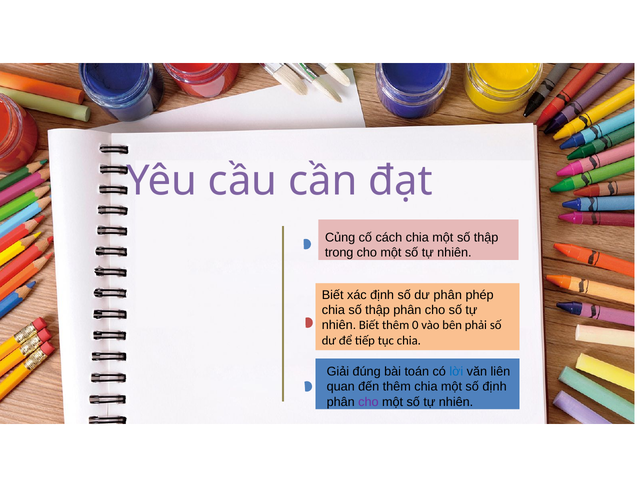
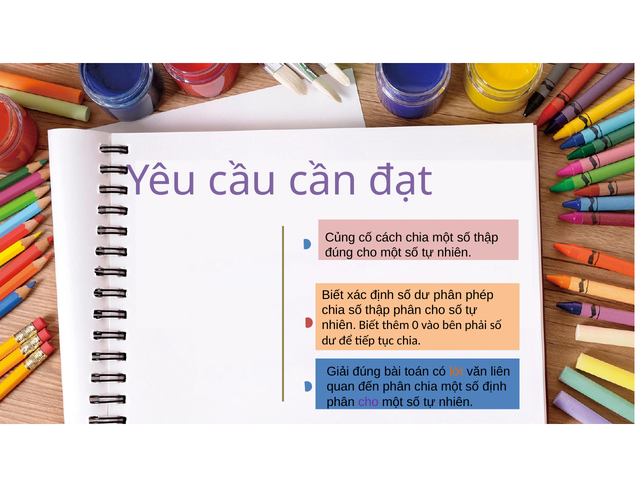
trong: trong -> đúng (339, 253)
lời colour: blue -> orange (456, 372)
đến thêm: thêm -> phân (397, 387)
